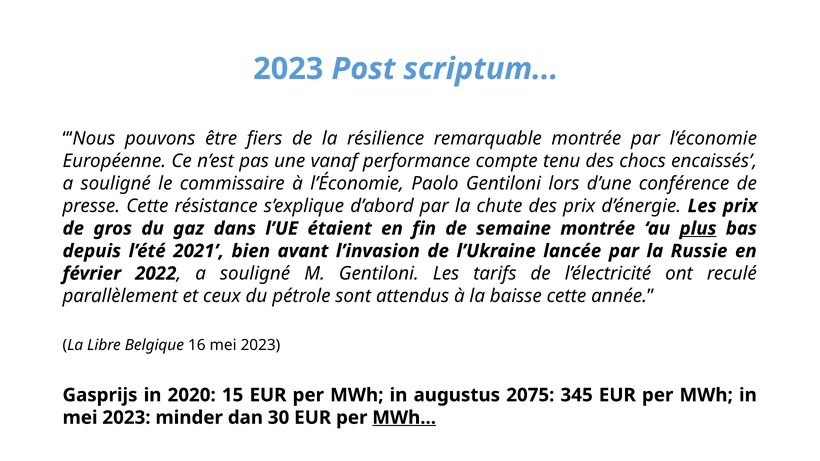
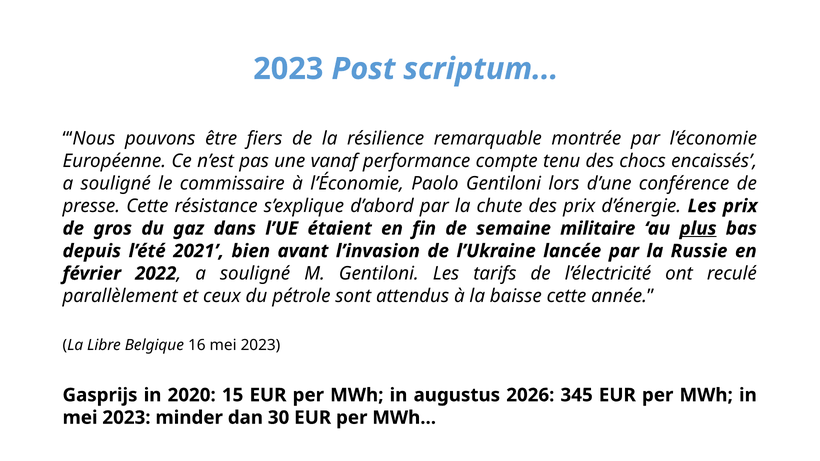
semaine montrée: montrée -> militaire (598, 229)
2075: 2075 -> 2026 (530, 395)
MWh underline: present -> none (404, 418)
